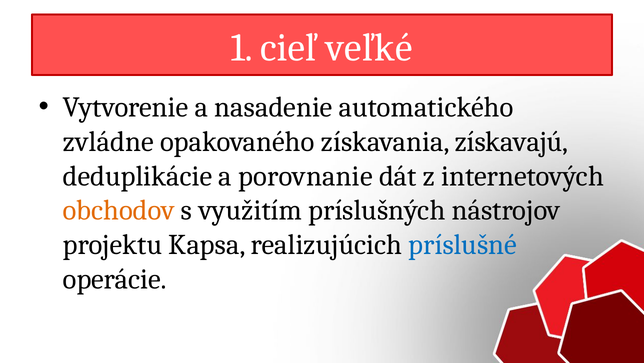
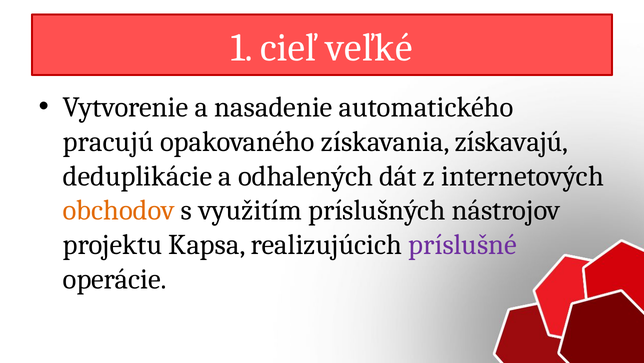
zvládne: zvládne -> pracujú (108, 141)
porovnanie: porovnanie -> odhalených (306, 176)
príslušné colour: blue -> purple (463, 244)
